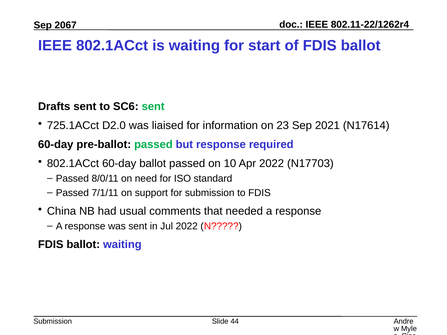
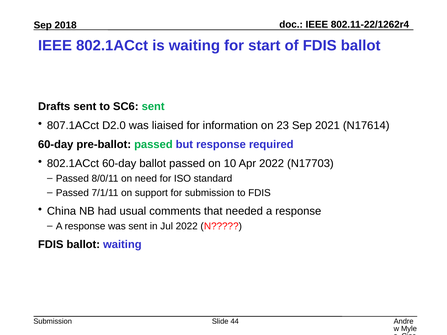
2067: 2067 -> 2018 (66, 25)
725.1ACct: 725.1ACct -> 807.1ACct (73, 126)
